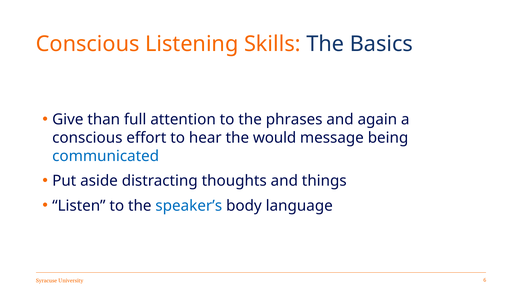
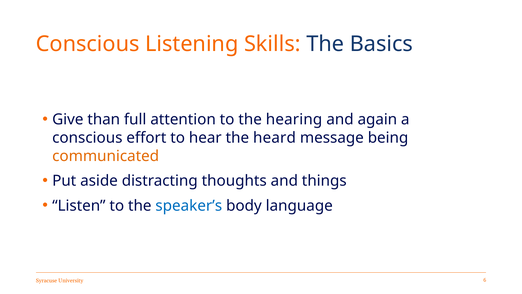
phrases: phrases -> hearing (294, 119)
would: would -> heard (274, 138)
communicated colour: blue -> orange (106, 156)
